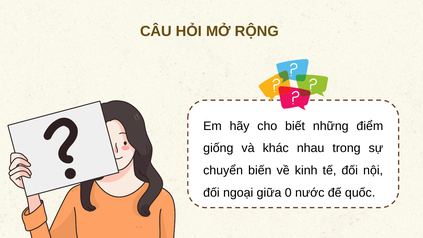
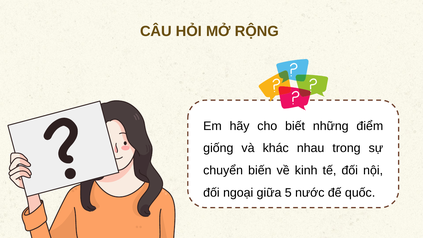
0: 0 -> 5 (288, 193)
